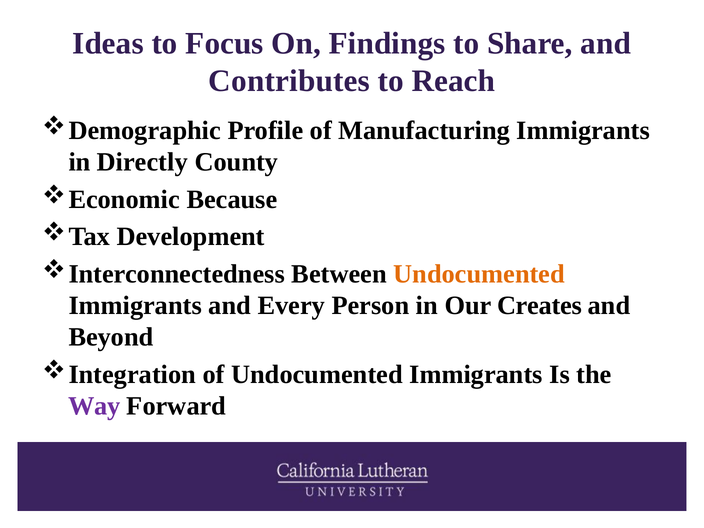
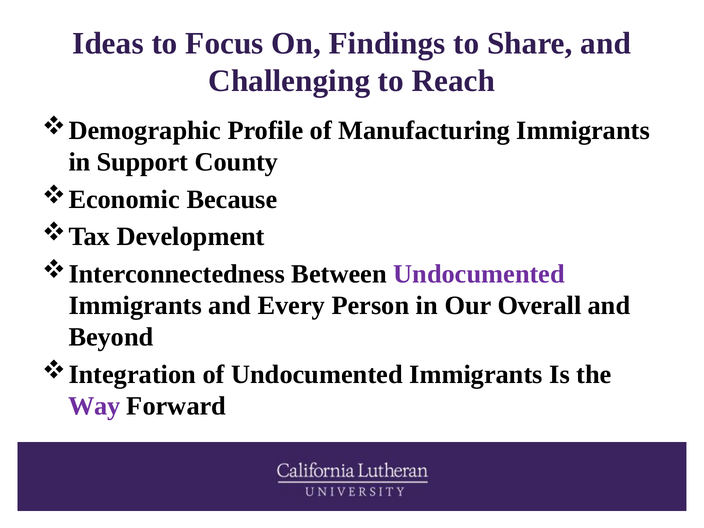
Contributes: Contributes -> Challenging (289, 81)
Directly: Directly -> Support (142, 162)
Undocumented colour: orange -> purple (479, 274)
Creates: Creates -> Overall (539, 306)
